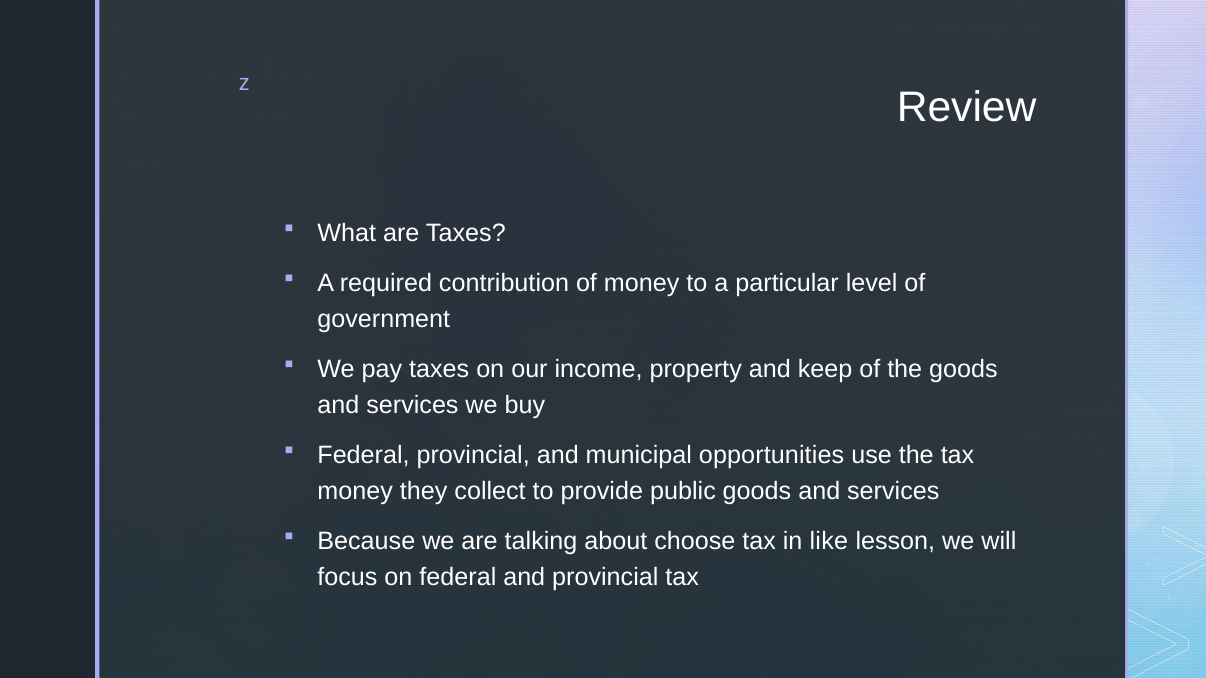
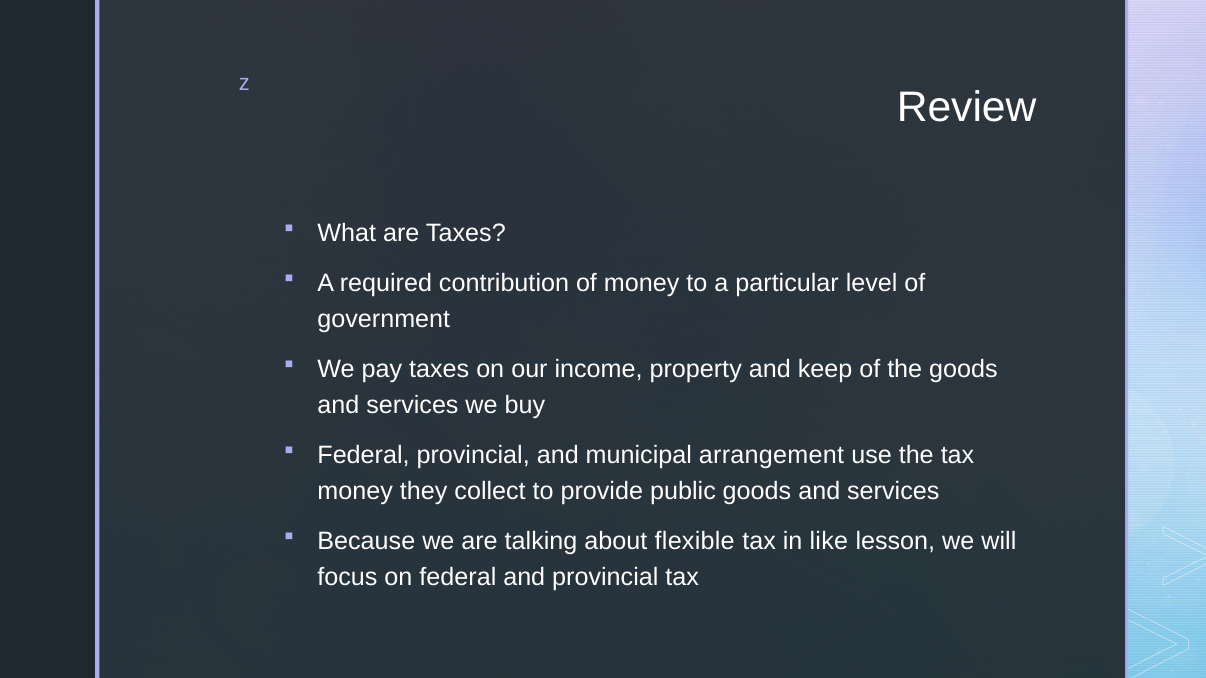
opportunities: opportunities -> arrangement (771, 455)
choose: choose -> flexible (695, 542)
